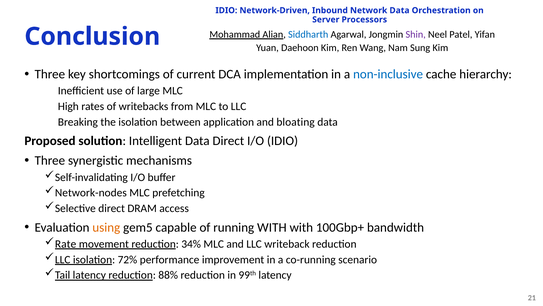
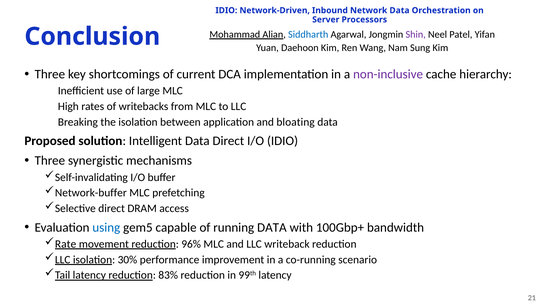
non-inclusive colour: blue -> purple (388, 74)
Network-nodes: Network-nodes -> Network-buffer (91, 193)
using colour: orange -> blue (106, 227)
running WITH: WITH -> DATA (272, 227)
34%: 34% -> 96% (191, 243)
72%: 72% -> 30% (127, 259)
88%: 88% -> 83% (168, 275)
